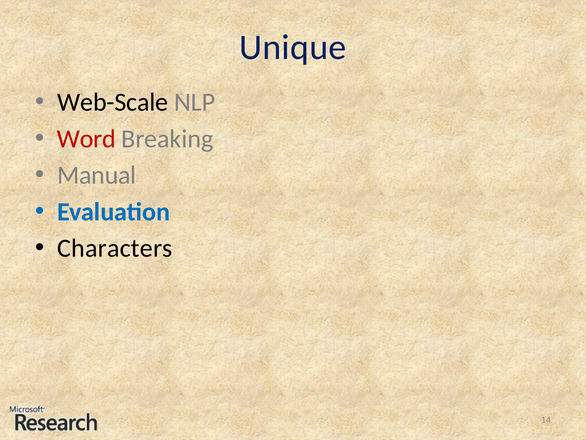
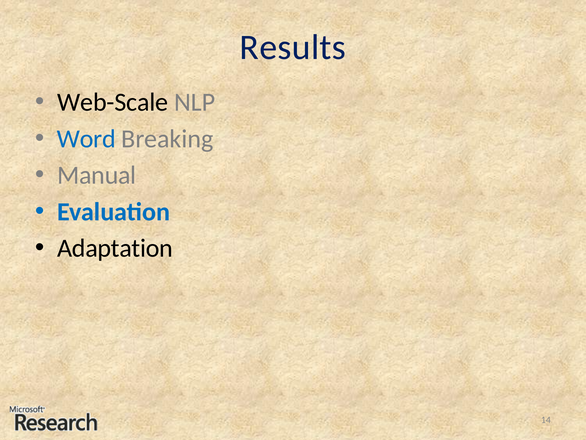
Unique: Unique -> Results (293, 47)
Word colour: red -> blue (86, 139)
Characters: Characters -> Adaptation (115, 248)
